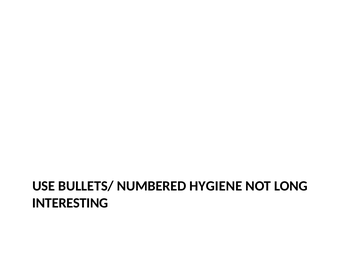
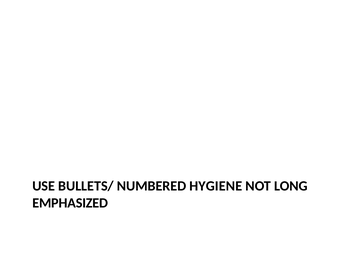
INTERESTING: INTERESTING -> EMPHASIZED (70, 203)
